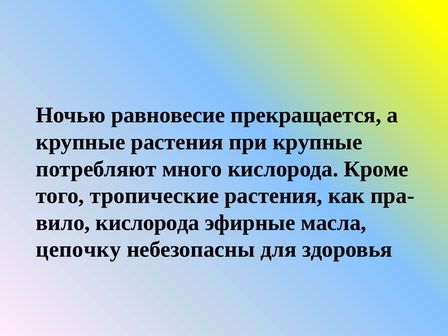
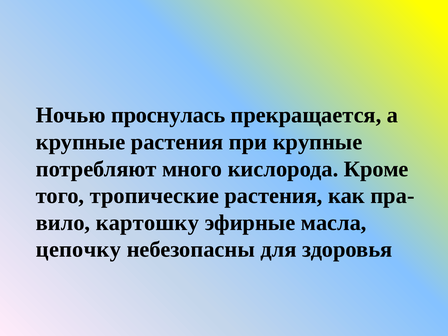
равновесие: равновесие -> проснулась (168, 115)
кислорода: кислорода -> картошку (147, 223)
